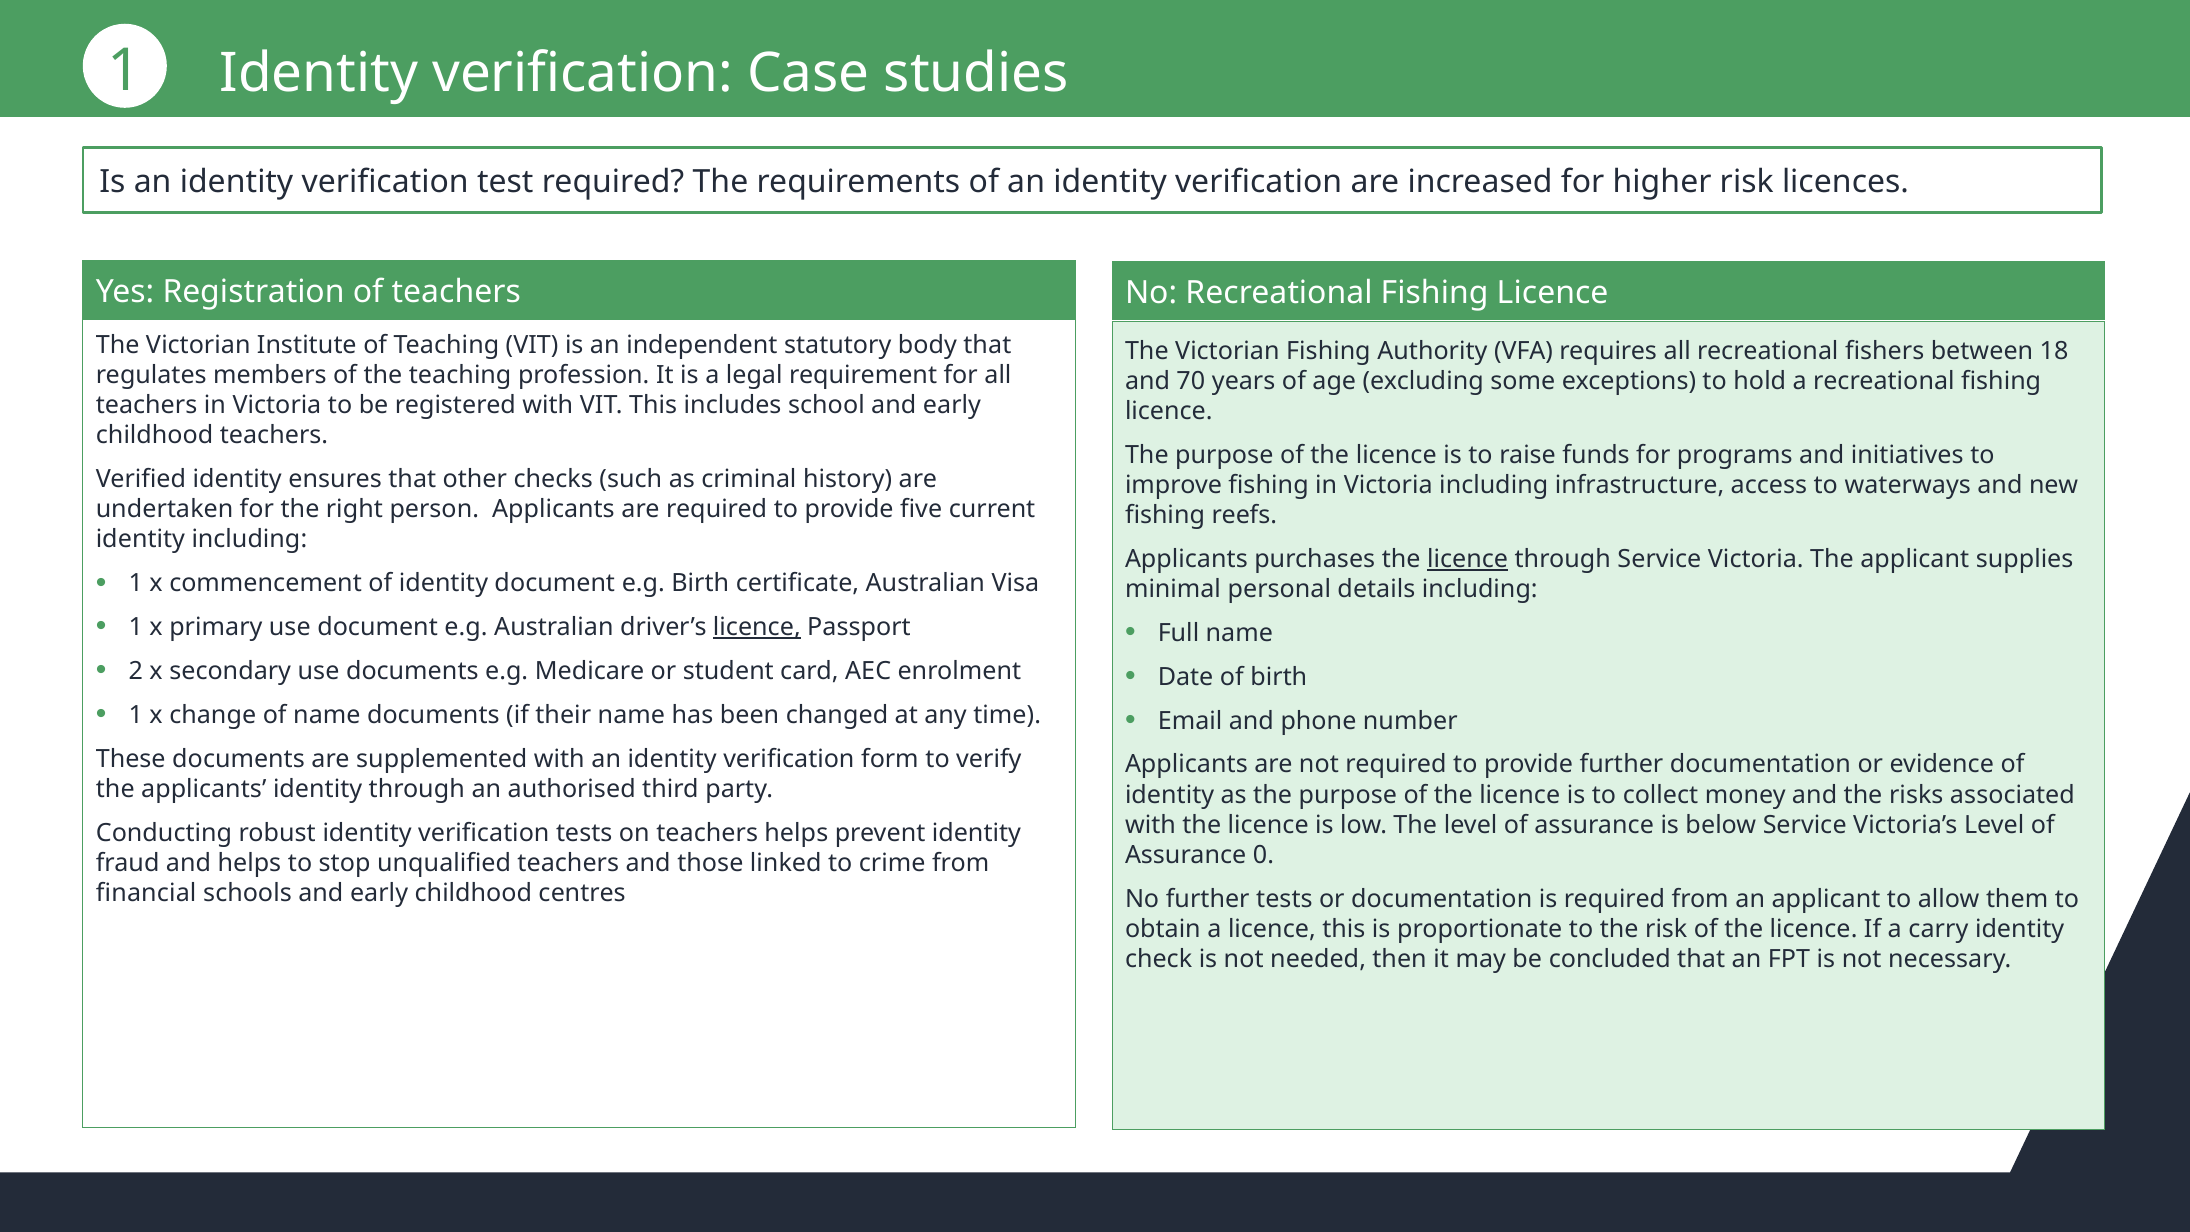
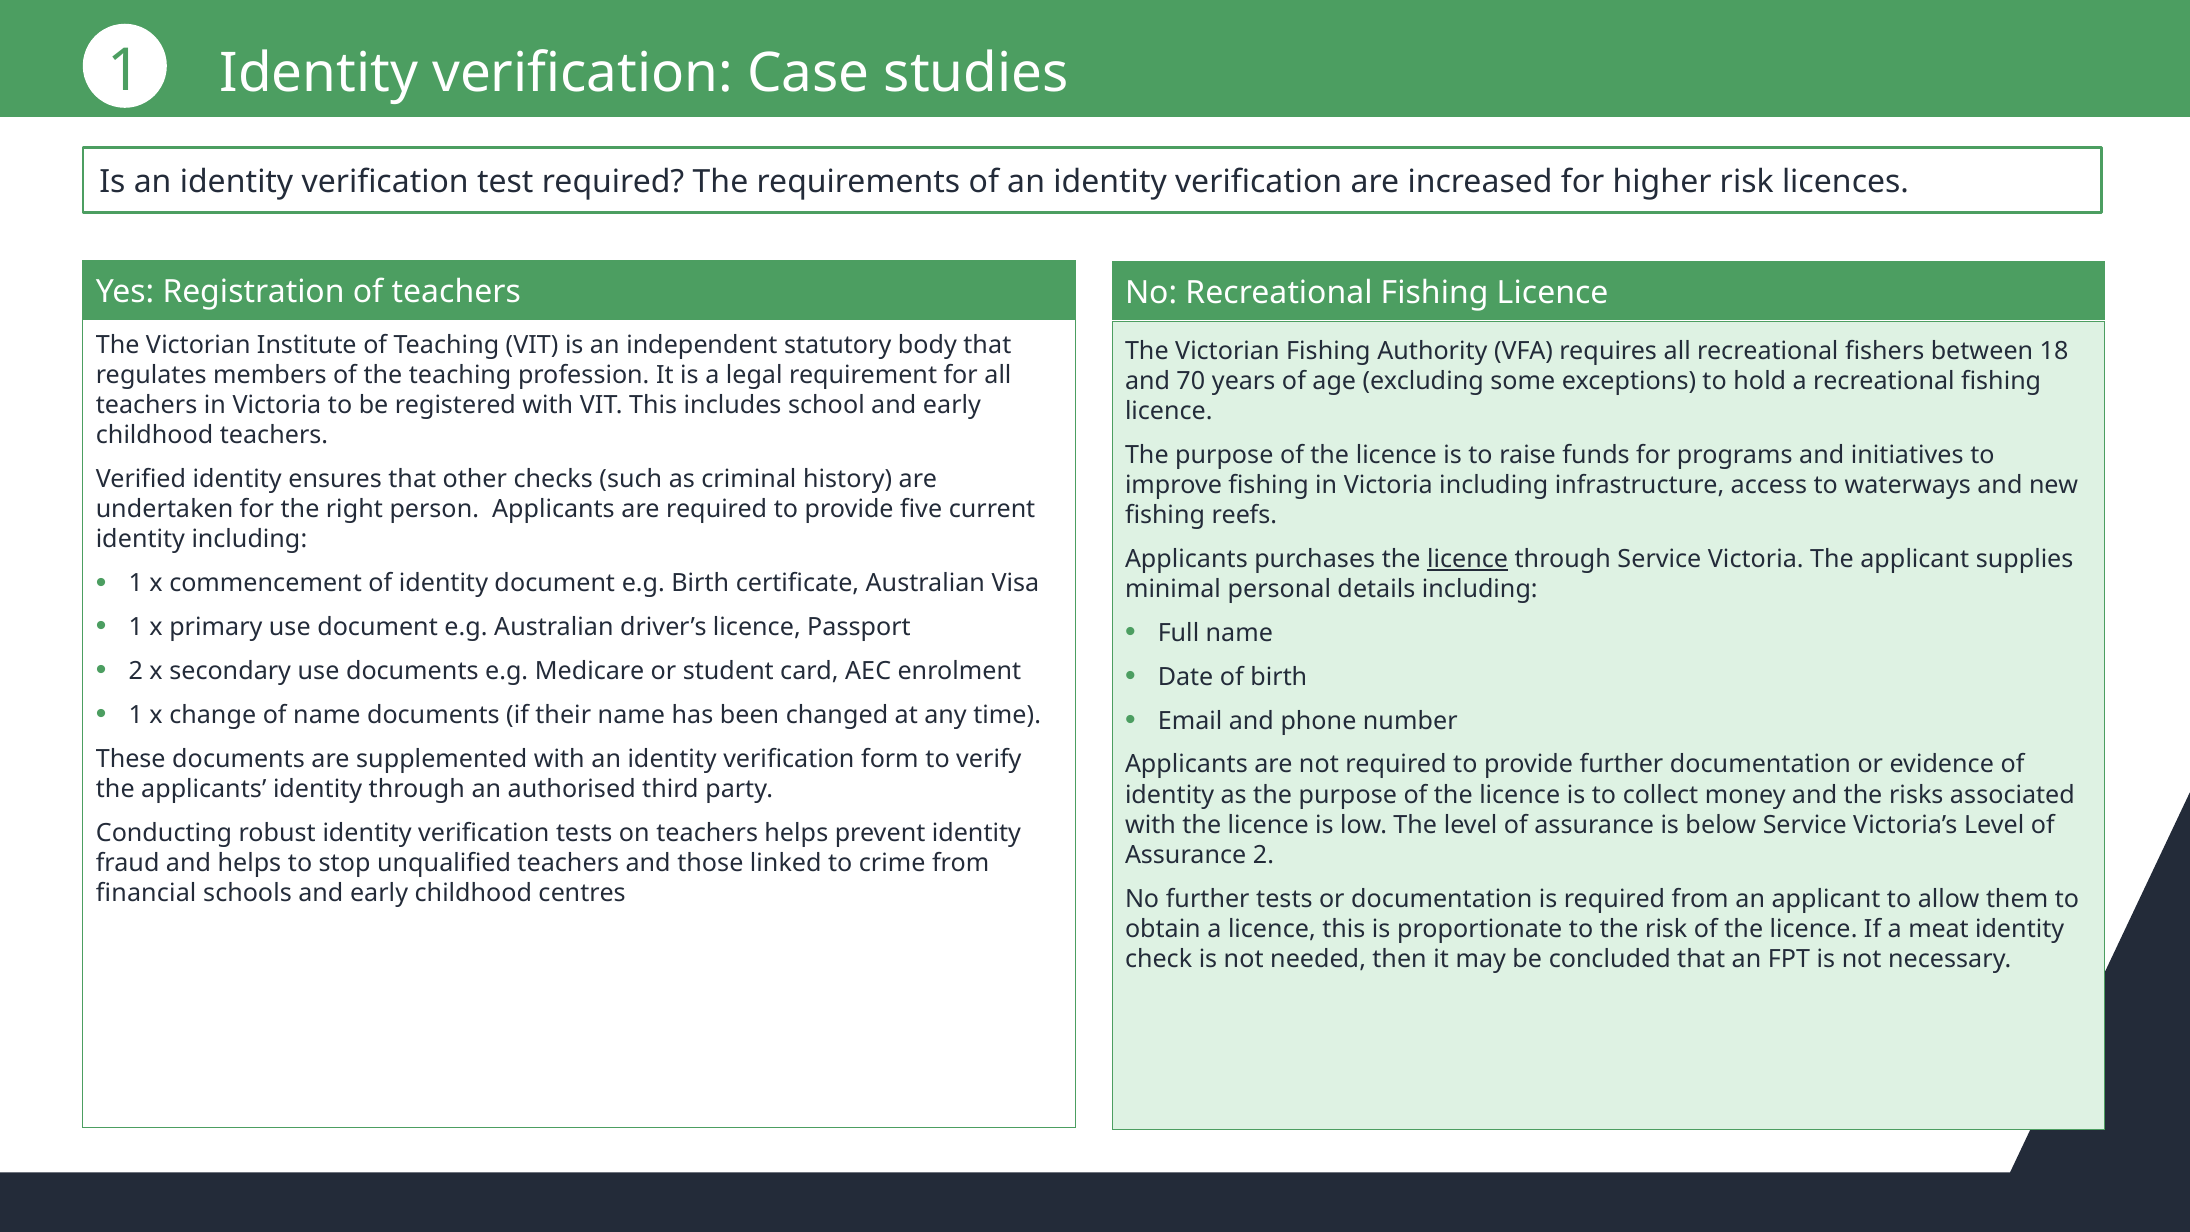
licence underline: present -> none (757, 627)
Assurance 0: 0 -> 2 (1263, 855)
carry: carry -> meat (1939, 929)
